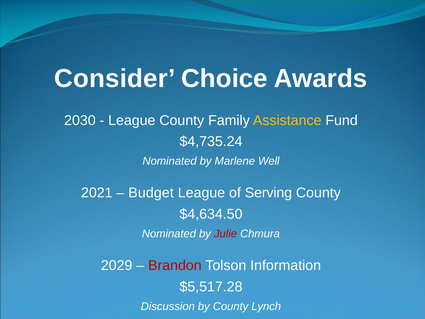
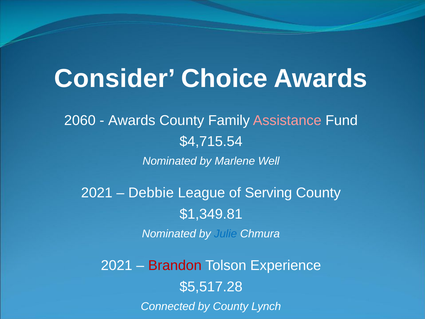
2030: 2030 -> 2060 (80, 120)
League: League -> Awards (132, 120)
Assistance colour: yellow -> pink (287, 120)
$4,735.24: $4,735.24 -> $4,715.54 (211, 141)
Budget: Budget -> Debbie (151, 193)
$4,634.50: $4,634.50 -> $1,349.81 (211, 214)
Julie colour: red -> blue (226, 234)
2029: 2029 -> 2021 (117, 265)
Information: Information -> Experience (286, 265)
Discussion: Discussion -> Connected (168, 306)
